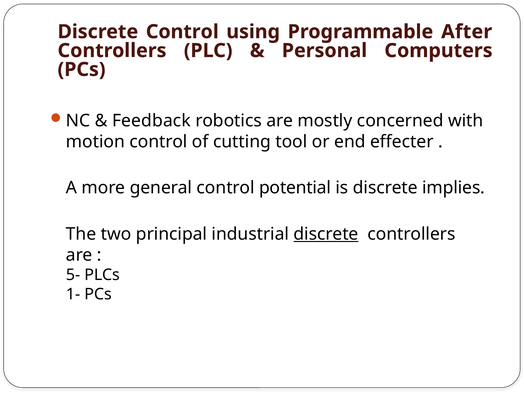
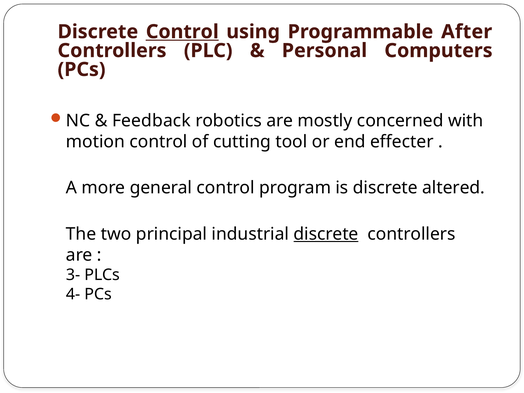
Control underline: none -> present (182, 32)
potential: potential -> program (295, 188)
implies: implies -> altered (454, 188)
5-: 5- -> 3- (73, 275)
1-: 1- -> 4- (73, 294)
